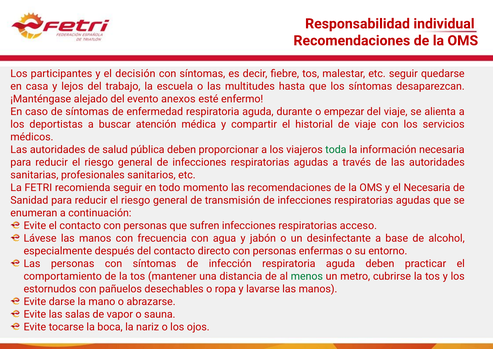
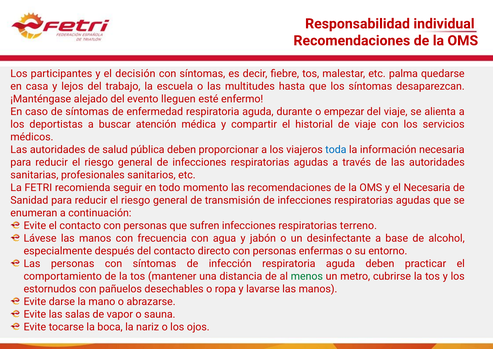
etc seguir: seguir -> palma (403, 74)
anexos: anexos -> lleguen (178, 99)
toda colour: green -> blue (336, 150)
acceso: acceso -> terreno (358, 226)
